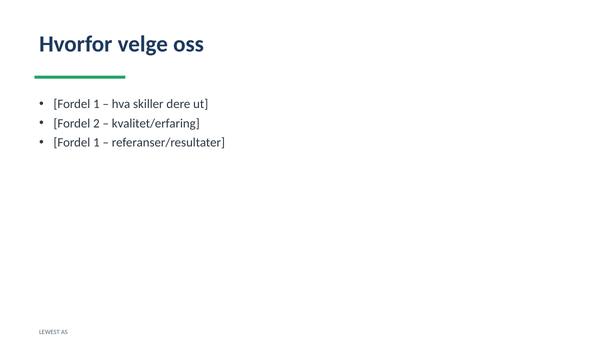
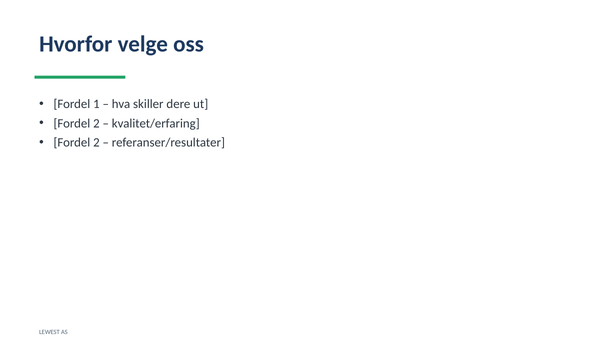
1: 1 -> 2 (96, 143)
